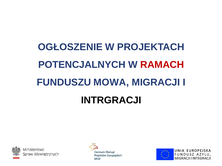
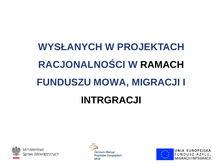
OGŁOSZENIE: OGŁOSZENIE -> WYSŁANYCH (70, 47)
POTENCJALNYCH: POTENCJALNYCH -> RACJONALNOŚCI (82, 65)
RAMACH colour: red -> black (162, 65)
